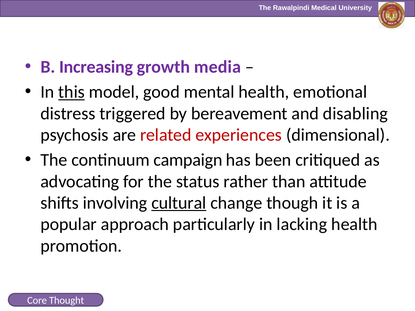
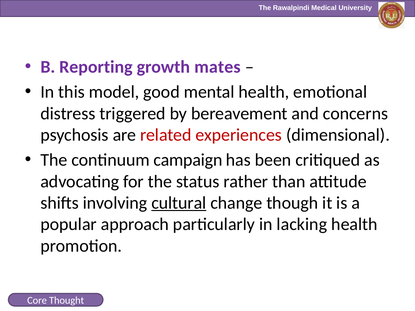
Increasing: Increasing -> Reporting (96, 67)
media: media -> mates (217, 67)
this underline: present -> none (72, 92)
disabling: disabling -> concerns (355, 114)
